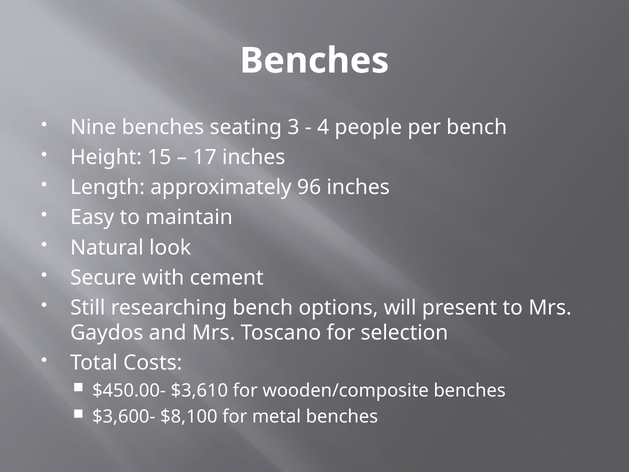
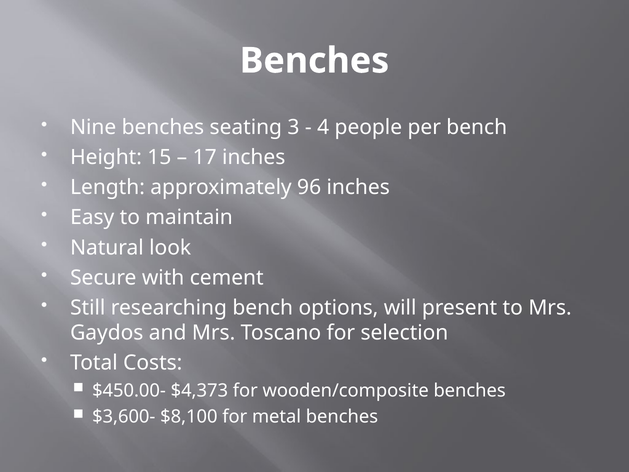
$3,610: $3,610 -> $4,373 (199, 390)
